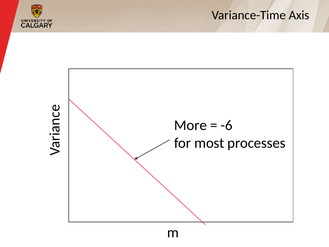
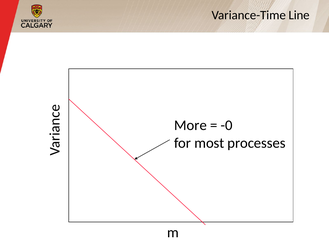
Axis: Axis -> Line (299, 15)
-6: -6 -> -0 (227, 125)
